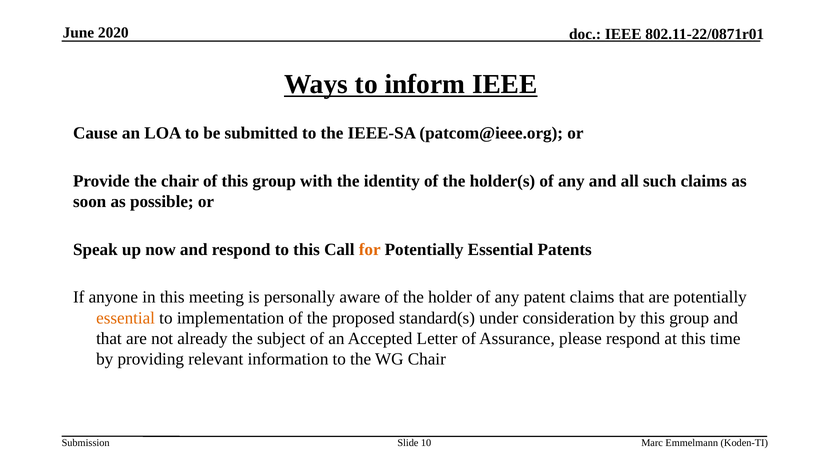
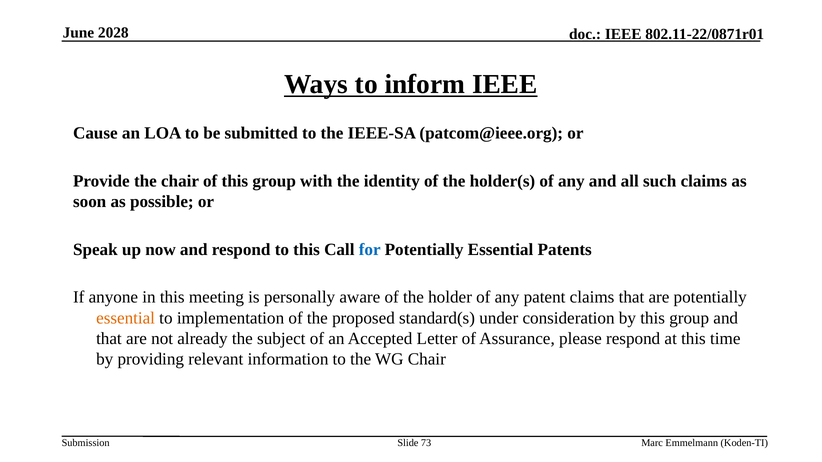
2020: 2020 -> 2028 (113, 33)
for colour: orange -> blue (370, 250)
10: 10 -> 73 (426, 443)
